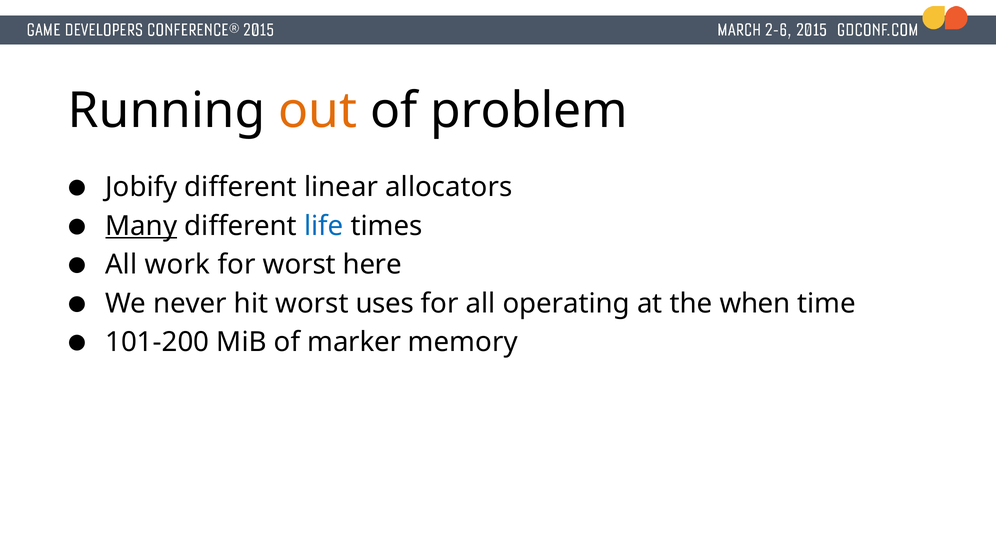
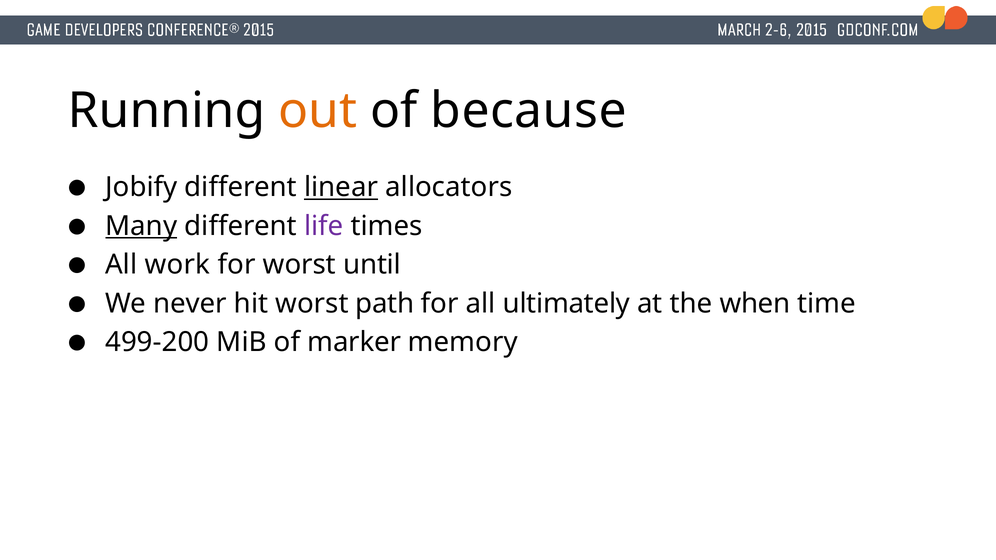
problem: problem -> because (529, 111)
linear underline: none -> present (341, 187)
life colour: blue -> purple (324, 226)
here: here -> until (372, 265)
uses: uses -> path (385, 304)
operating: operating -> ultimately (566, 304)
101-200: 101-200 -> 499-200 (157, 342)
